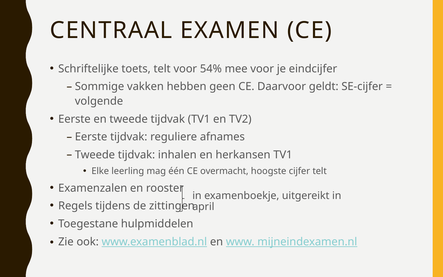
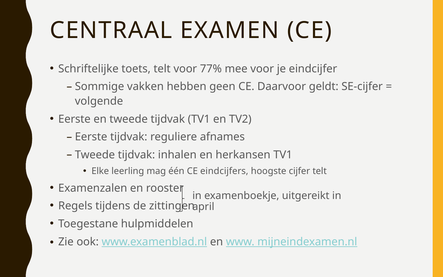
54%: 54% -> 77% (211, 69)
overmacht: overmacht -> eindcijfers (224, 171)
